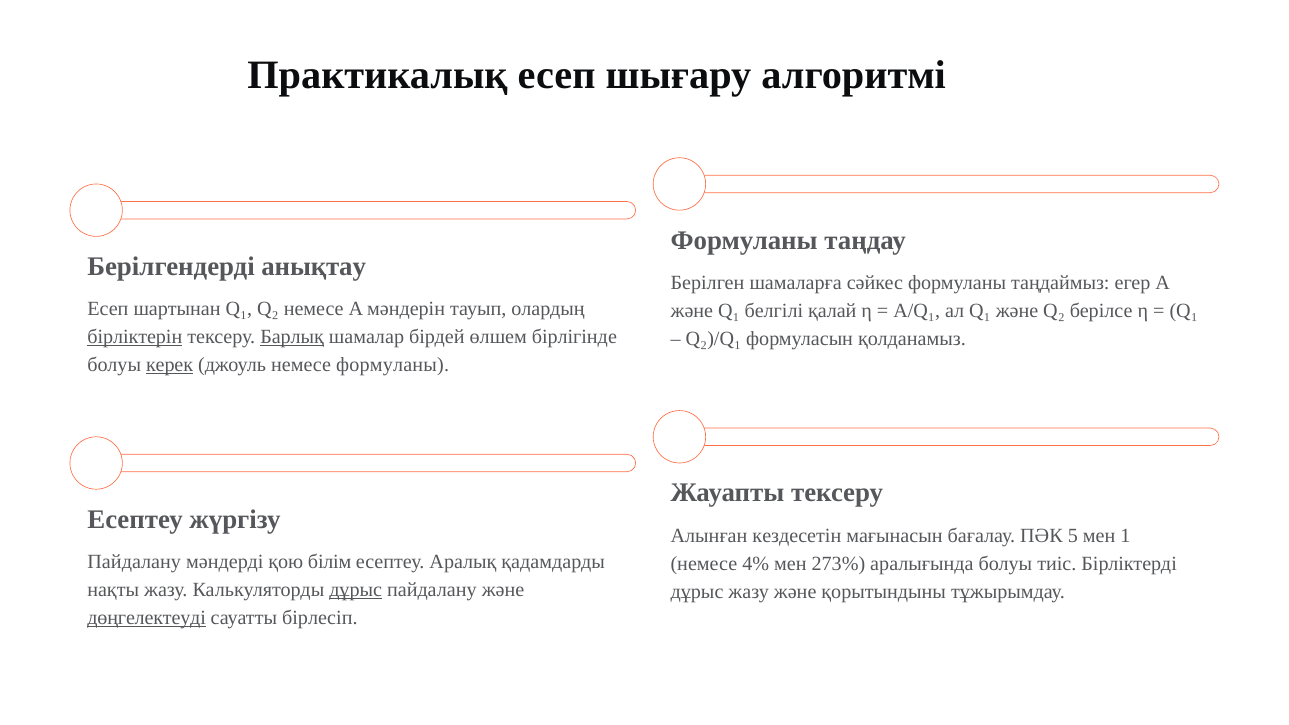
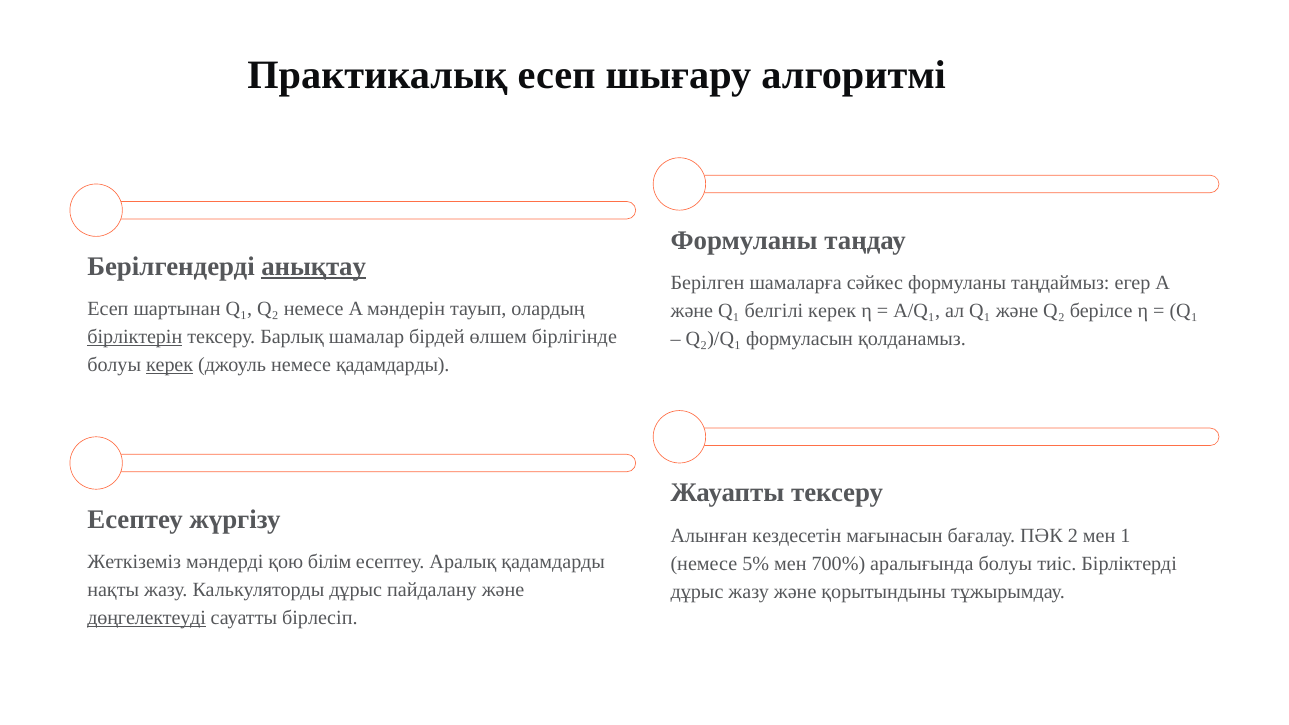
анықтау underline: none -> present (314, 267)
белгілі қалай: қалай -> керек (832, 311)
Барлық underline: present -> none (292, 337)
немесе формуланы: формуланы -> қадамдарды (393, 365)
5: 5 -> 2 (1073, 536)
Пайдалану: Пайдалану -> Жеткіземіз (134, 562)
4%: 4% -> 5% (756, 564)
273%: 273% -> 700% (838, 564)
дұрыс underline: present -> none (356, 590)
